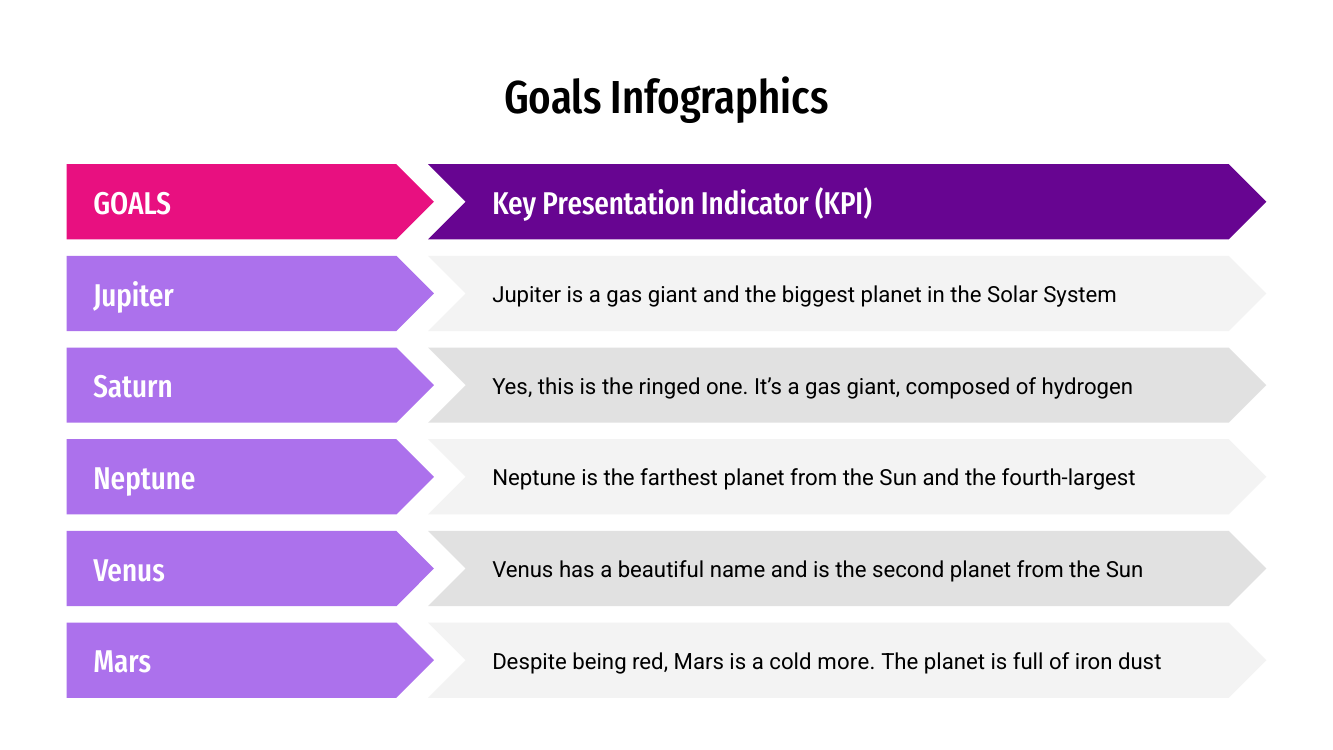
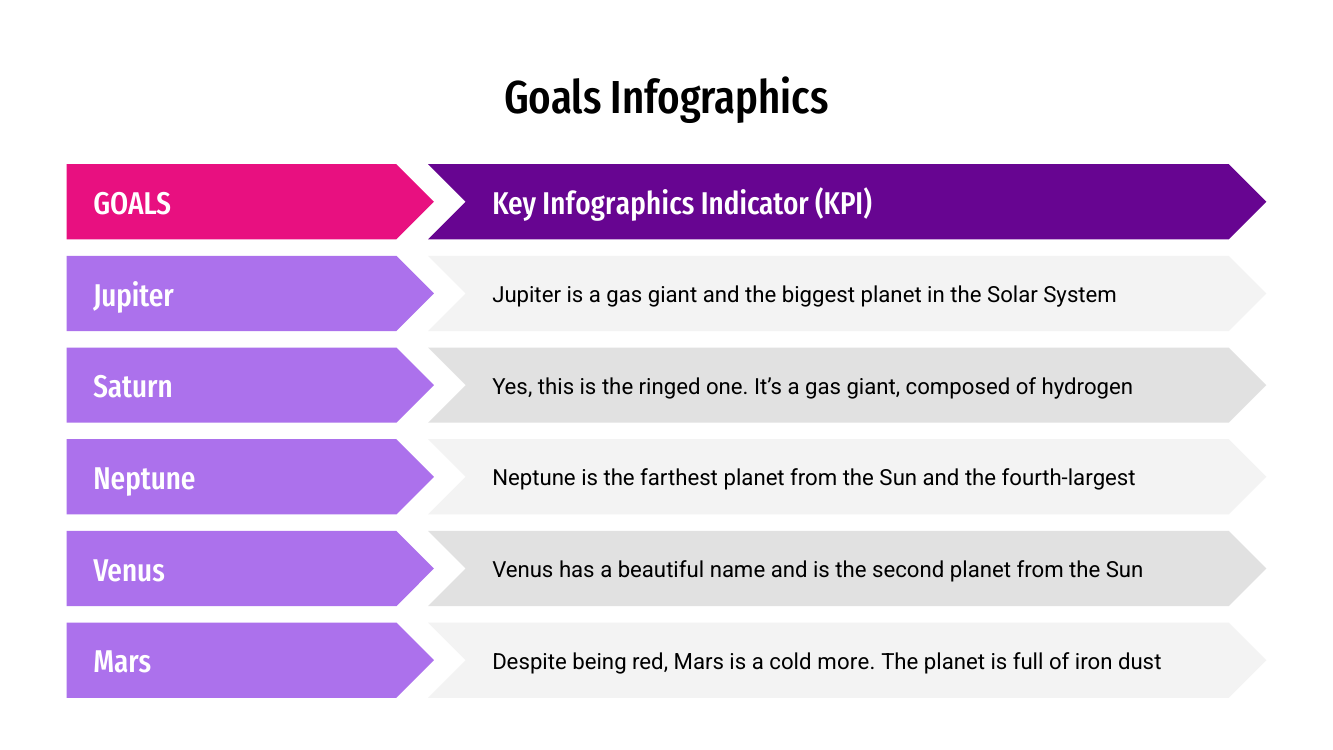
Key Presentation: Presentation -> Infographics (618, 204)
